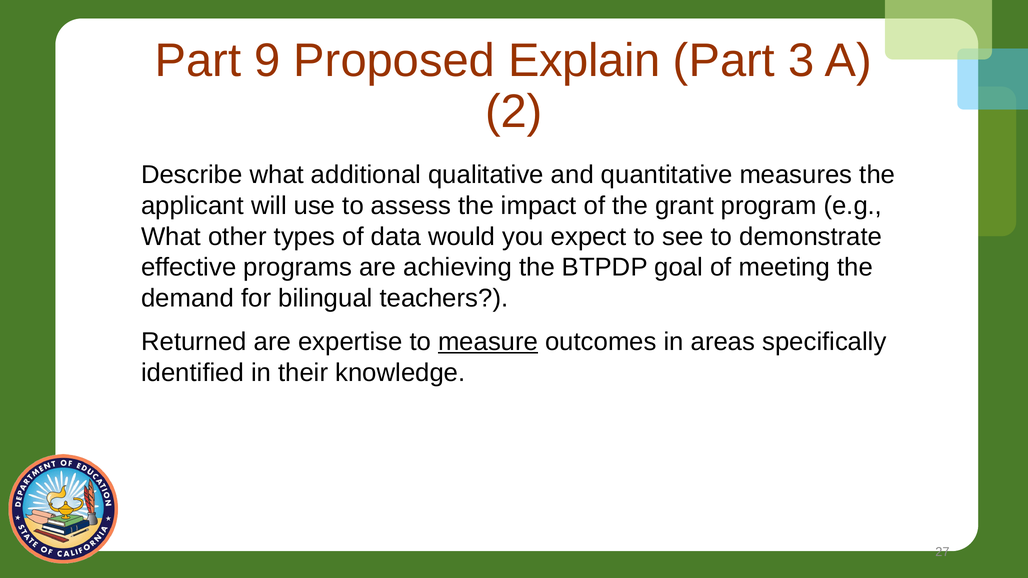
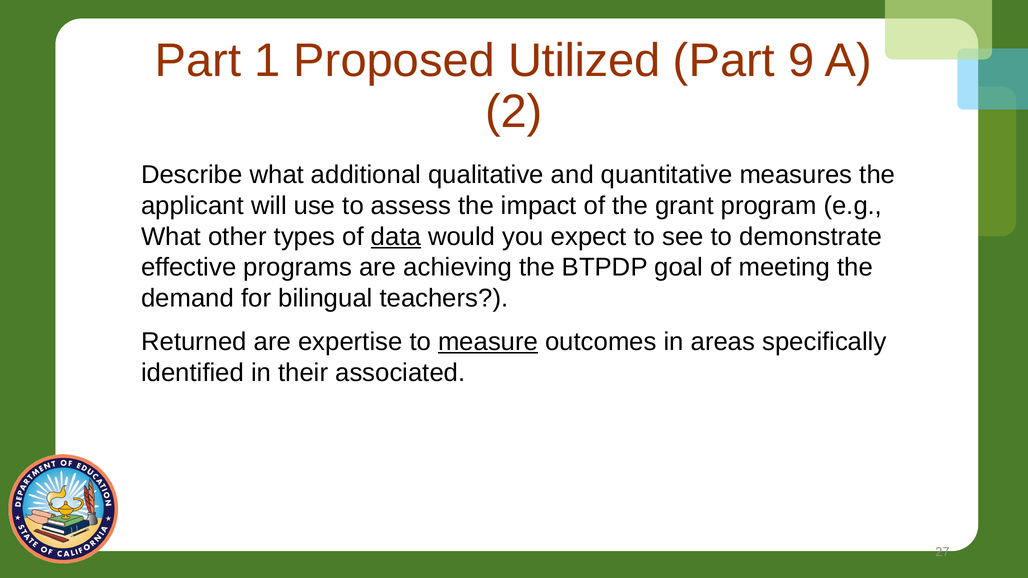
9: 9 -> 1 (267, 61)
Explain: Explain -> Utilized (584, 61)
3: 3 -> 9 (801, 61)
data underline: none -> present (396, 237)
knowledge: knowledge -> associated (400, 373)
